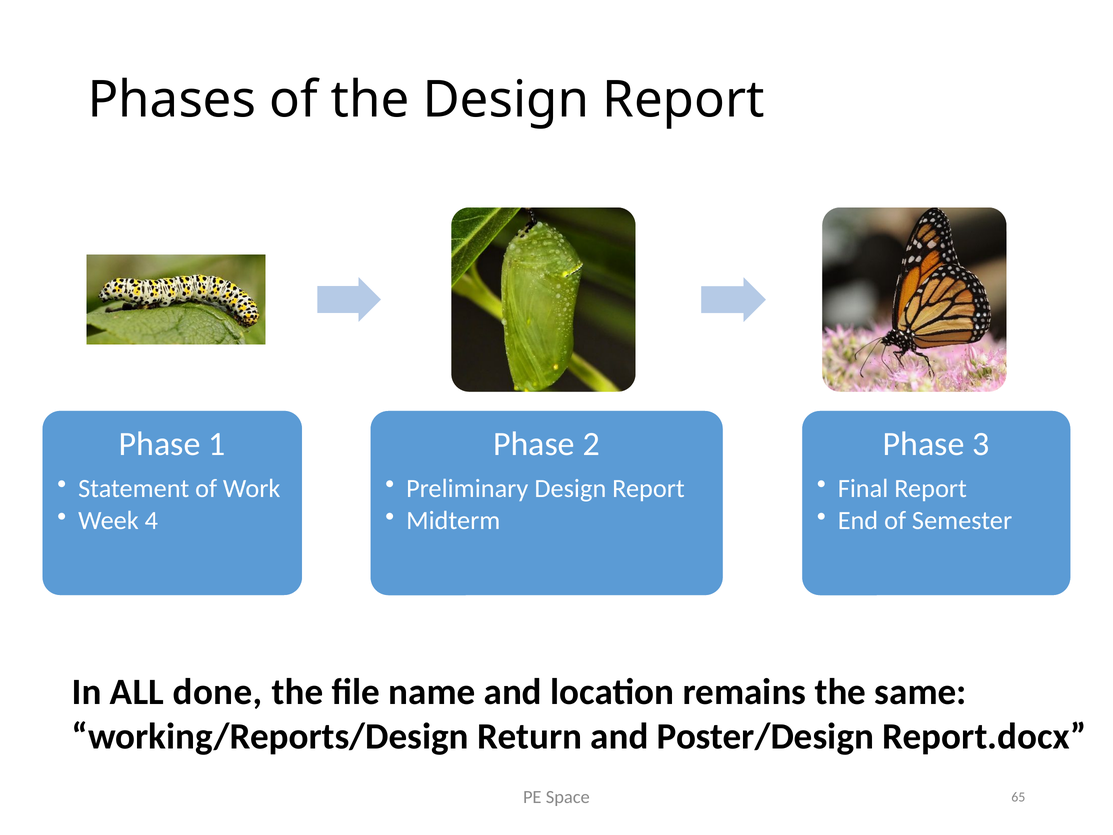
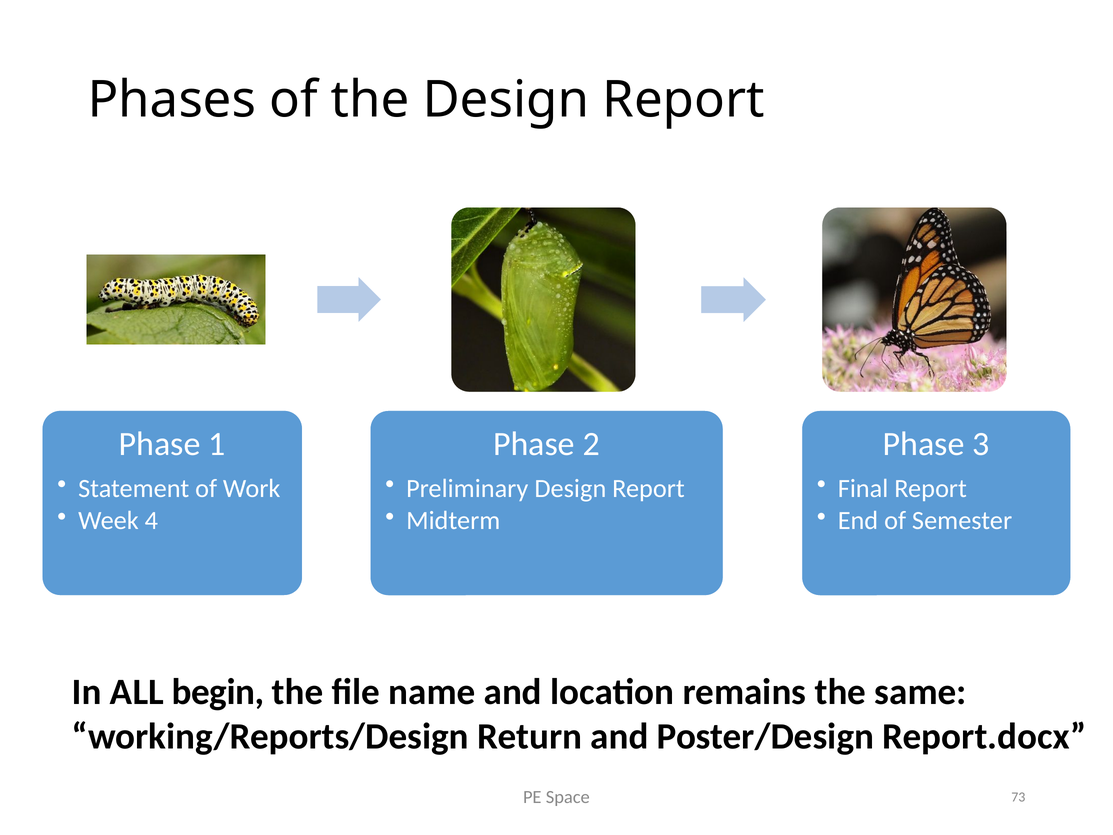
done: done -> begin (218, 692)
65: 65 -> 73 (1018, 797)
